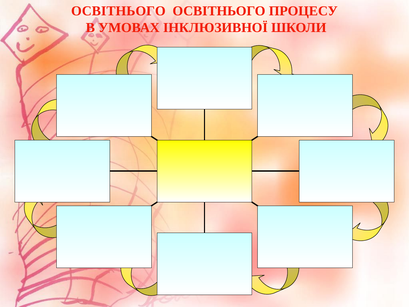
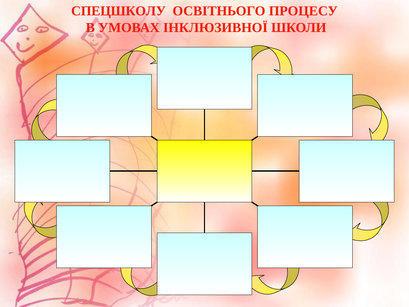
ОСВІТНЬОГО: ОСВІТНЬОГО -> СПЕЦШКОЛУ (118, 11)
